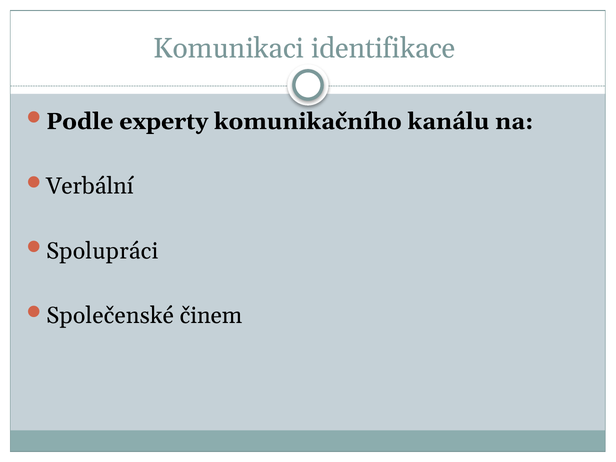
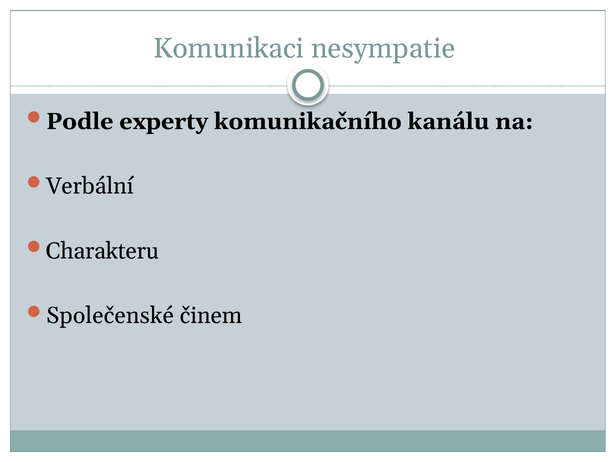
identifikace: identifikace -> nesympatie (383, 48)
Spolupráci: Spolupráci -> Charakteru (102, 251)
